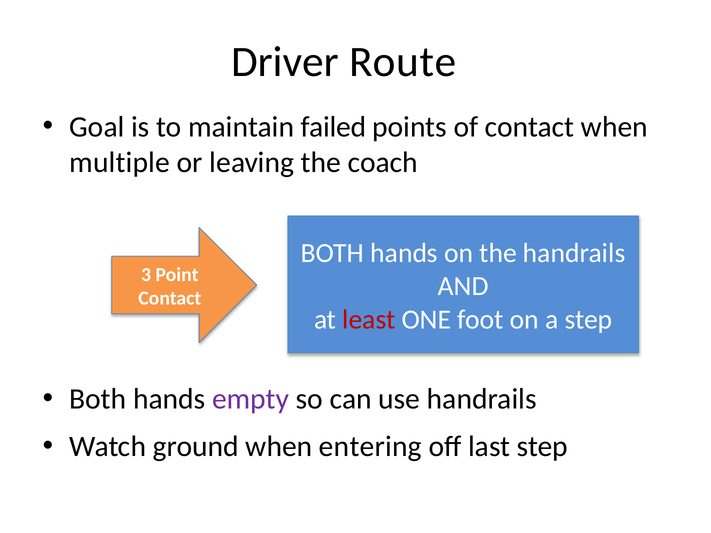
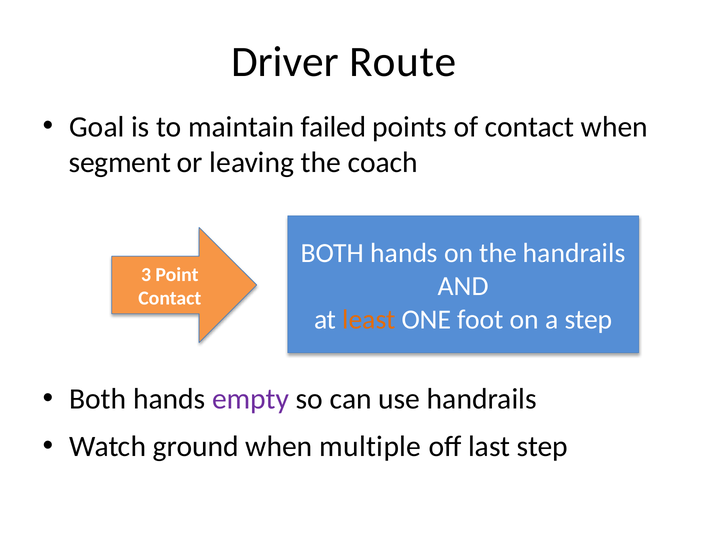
multiple: multiple -> segment (120, 162)
least colour: red -> orange (369, 320)
entering: entering -> multiple (370, 447)
